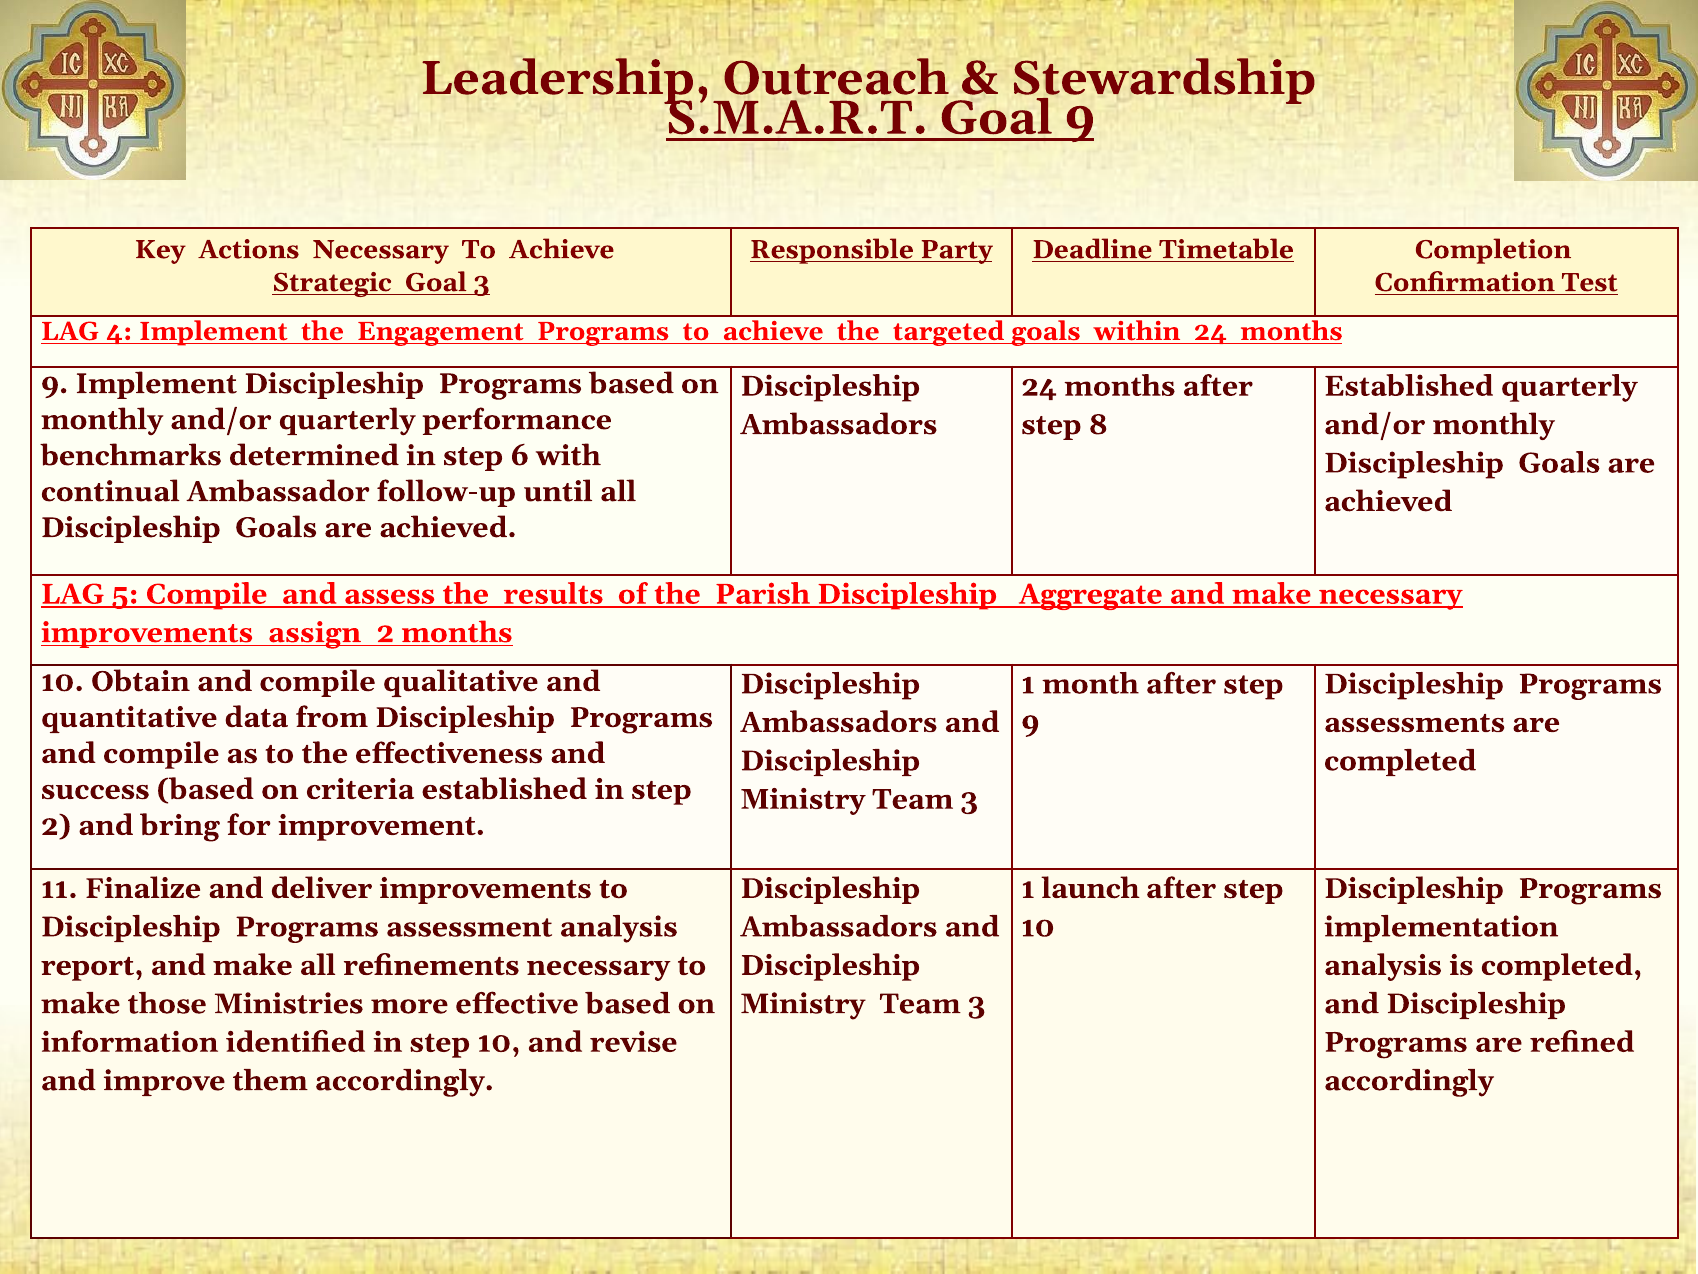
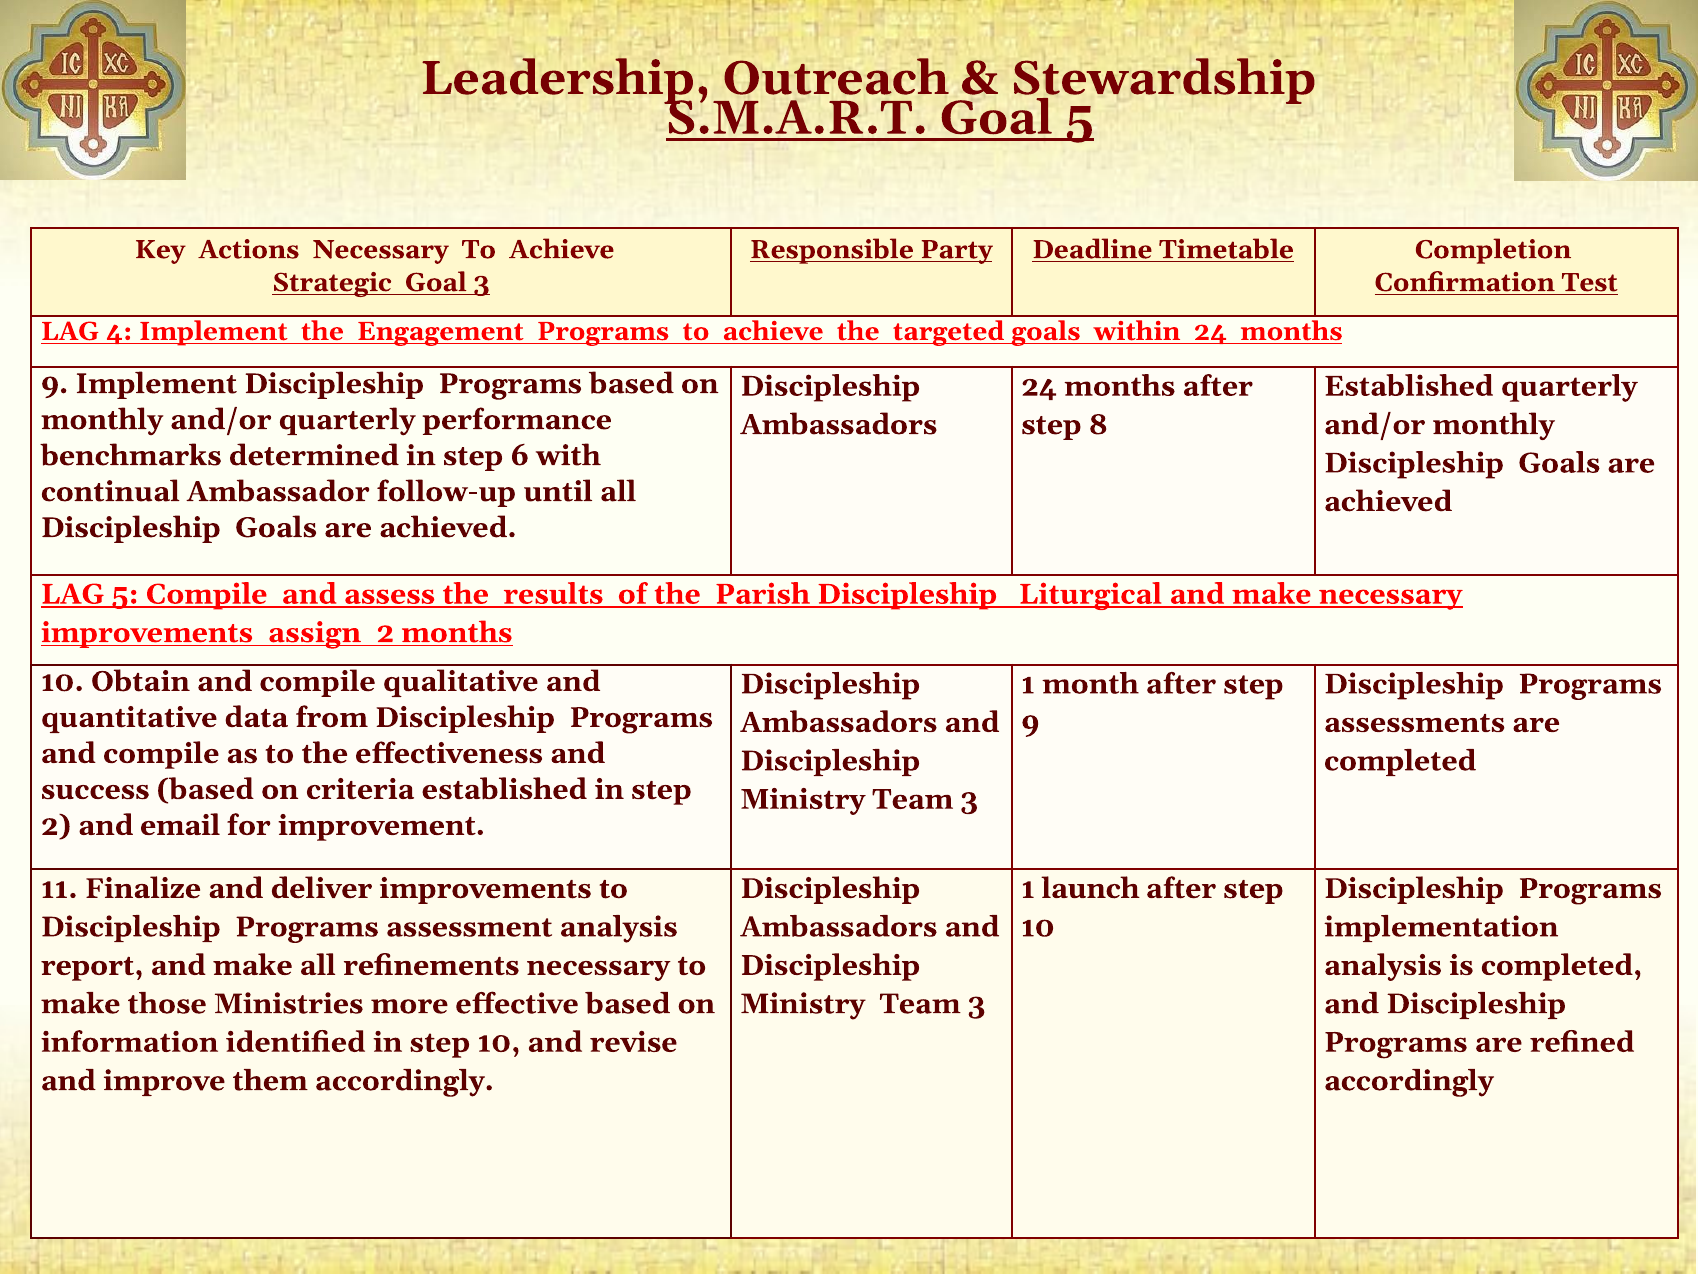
Goal 9: 9 -> 5 (1079, 118)
Aggregate: Aggregate -> Liturgical (1090, 594)
bring: bring -> email (180, 825)
